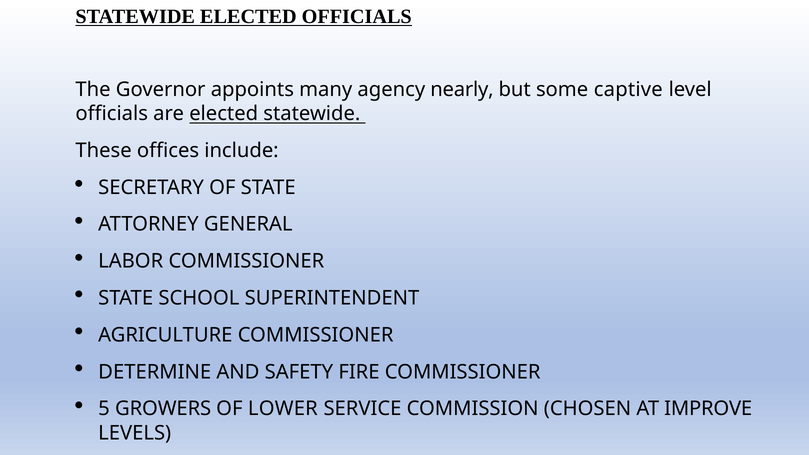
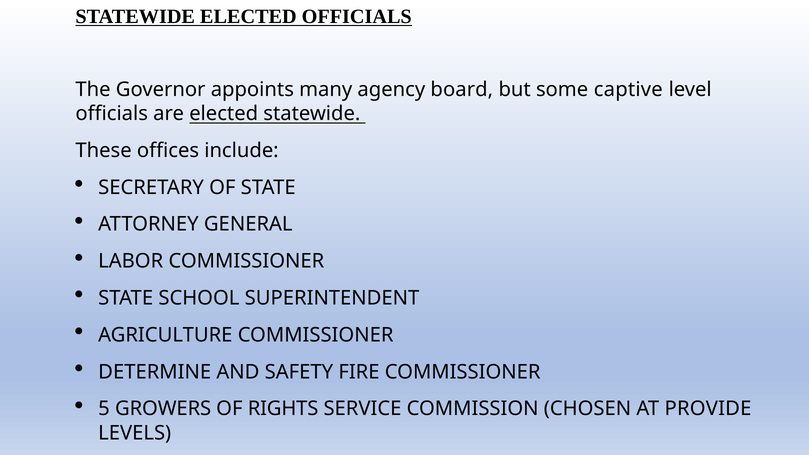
nearly: nearly -> board (462, 89)
LOWER: LOWER -> RIGHTS (283, 409)
IMPROVE: IMPROVE -> PROVIDE (708, 409)
